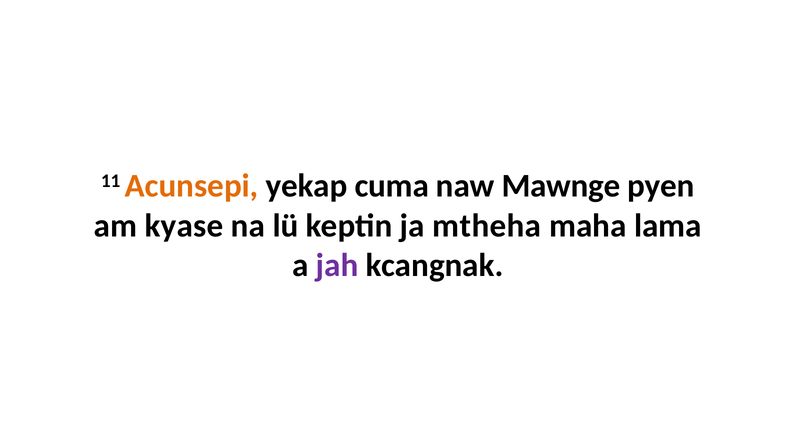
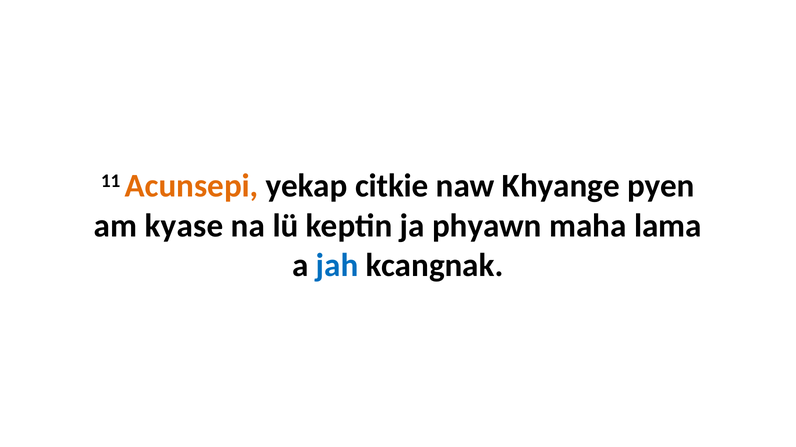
cuma: cuma -> citkie (392, 186)
Mawnge: Mawnge -> Khyange (561, 186)
mtheha: mtheha -> phyawn (487, 226)
jah colour: purple -> blue (337, 266)
